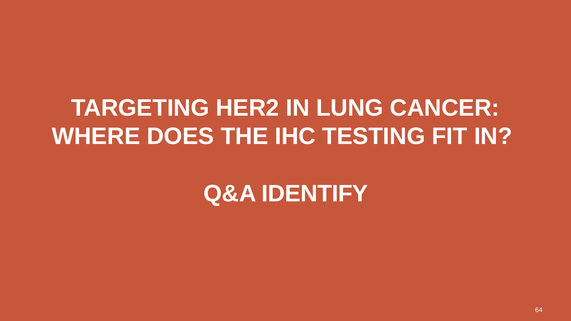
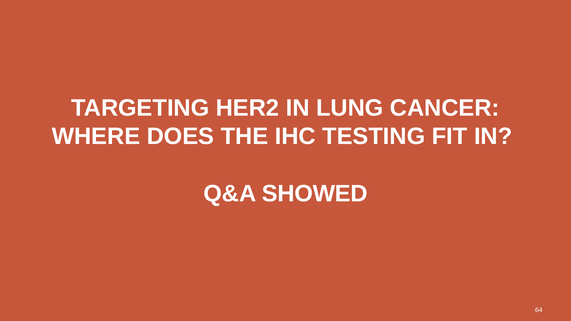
IDENTIFY: IDENTIFY -> SHOWED (315, 194)
